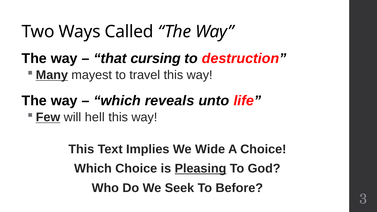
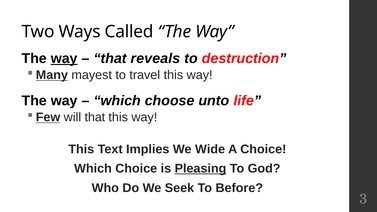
way underline: none -> present (64, 58)
cursing: cursing -> reveals (155, 58)
reveals: reveals -> choose (170, 101)
will hell: hell -> that (95, 117)
